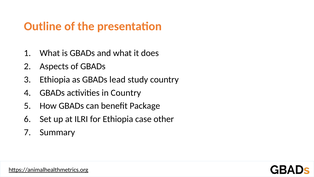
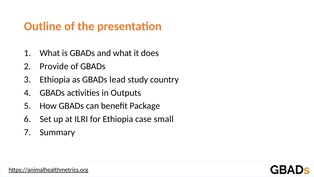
Aspects: Aspects -> Provide (54, 66)
in Country: Country -> Outputs (126, 93)
other: other -> small (164, 119)
